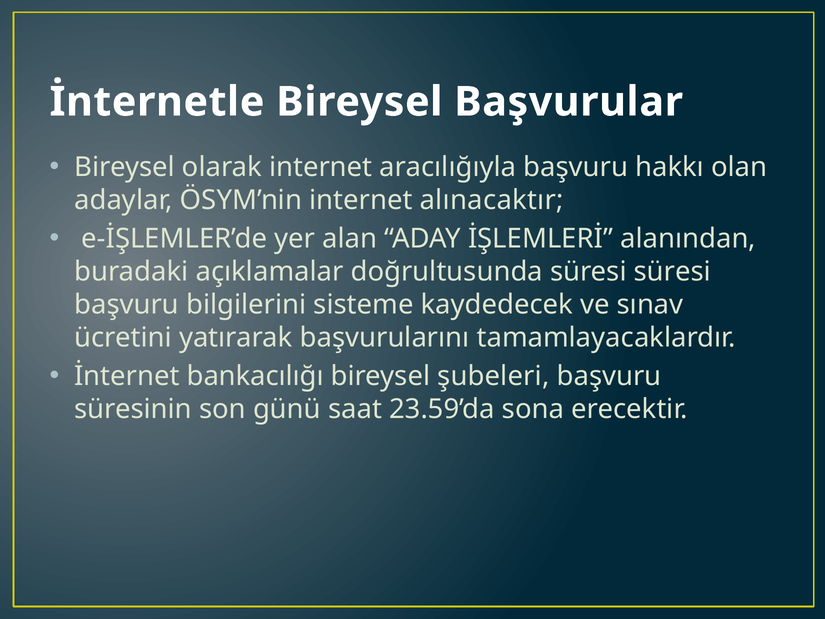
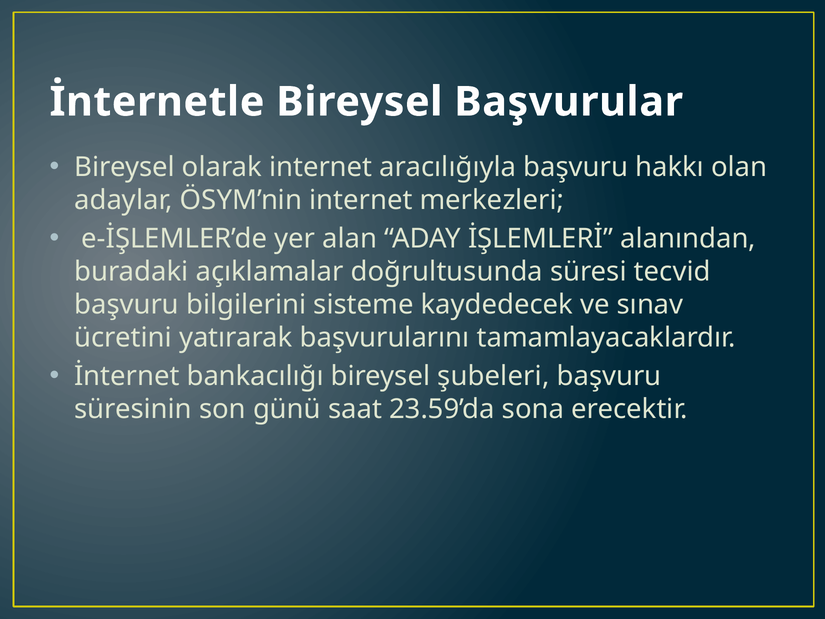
alınacaktır: alınacaktır -> merkezleri (492, 200)
süresi süresi: süresi -> tecvid (672, 271)
